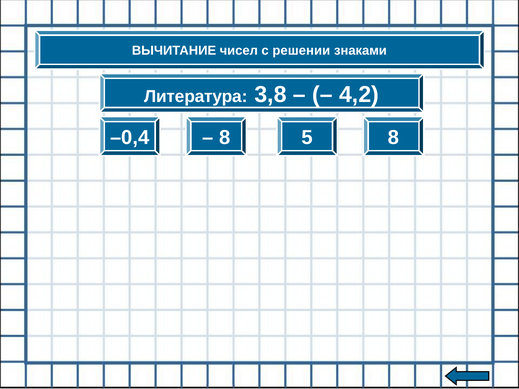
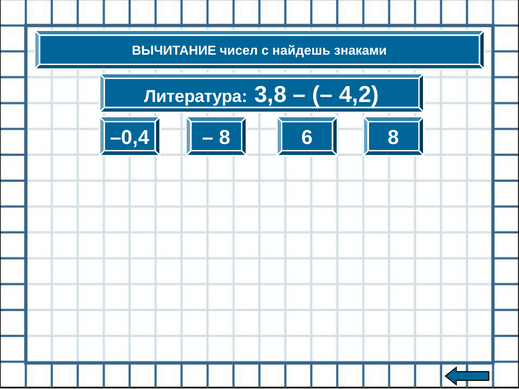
решении: решении -> найдешь (301, 51)
5: 5 -> 6 (307, 138)
